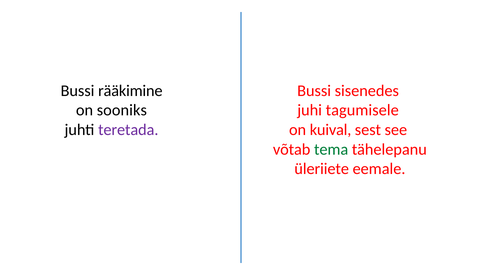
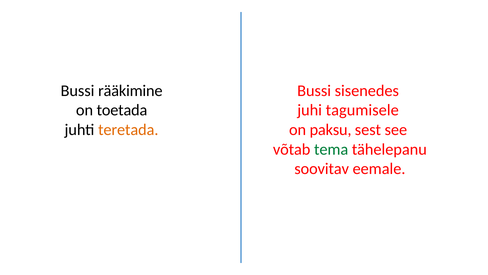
sooniks: sooniks -> toetada (122, 110)
teretada colour: purple -> orange (128, 130)
kuival: kuival -> paksu (331, 130)
üleriiete: üleriiete -> soovitav (322, 169)
